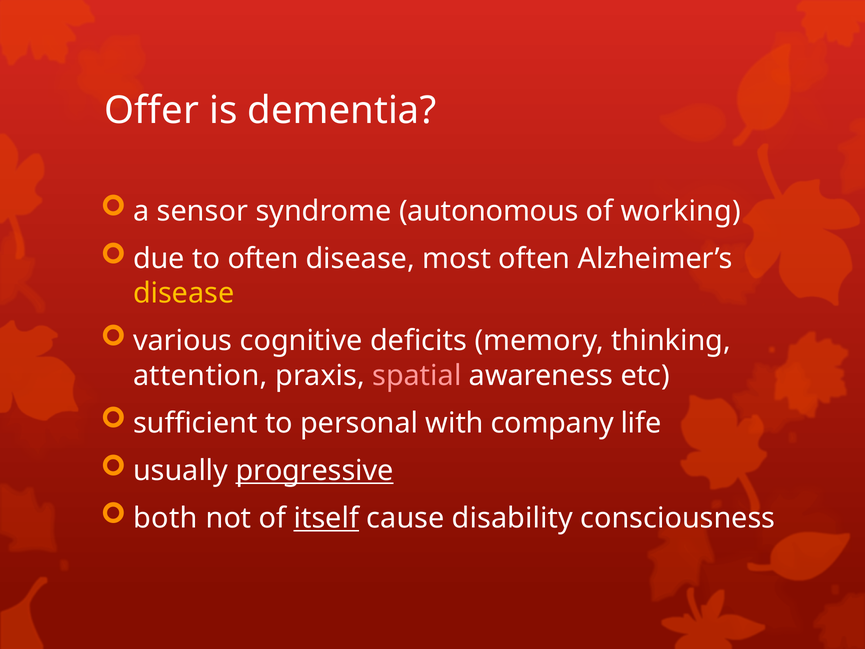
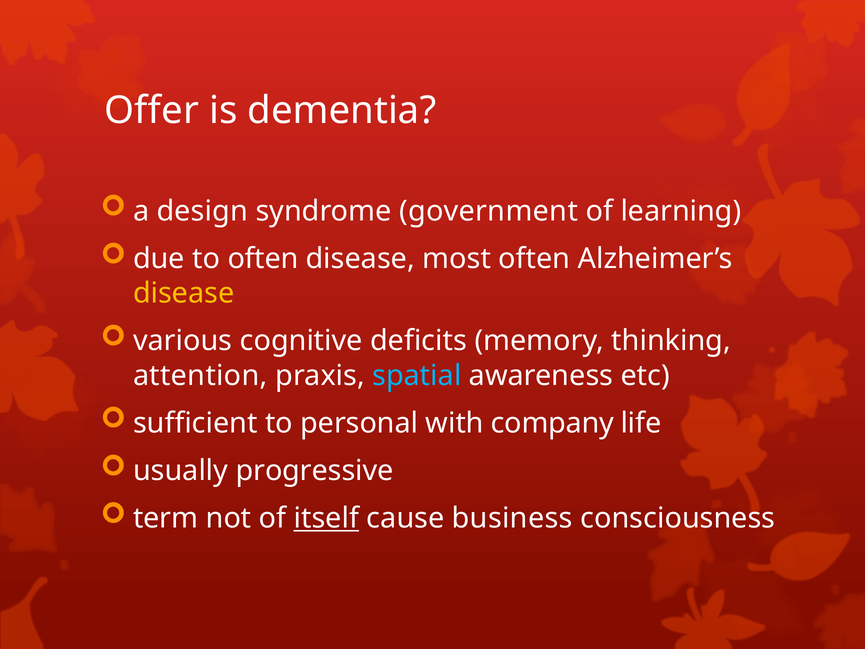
sensor: sensor -> design (202, 211)
autonomous: autonomous -> government (489, 211)
working: working -> learning (681, 211)
spatial colour: pink -> light blue (417, 375)
progressive underline: present -> none (315, 471)
both: both -> term (166, 518)
disability: disability -> business (512, 518)
